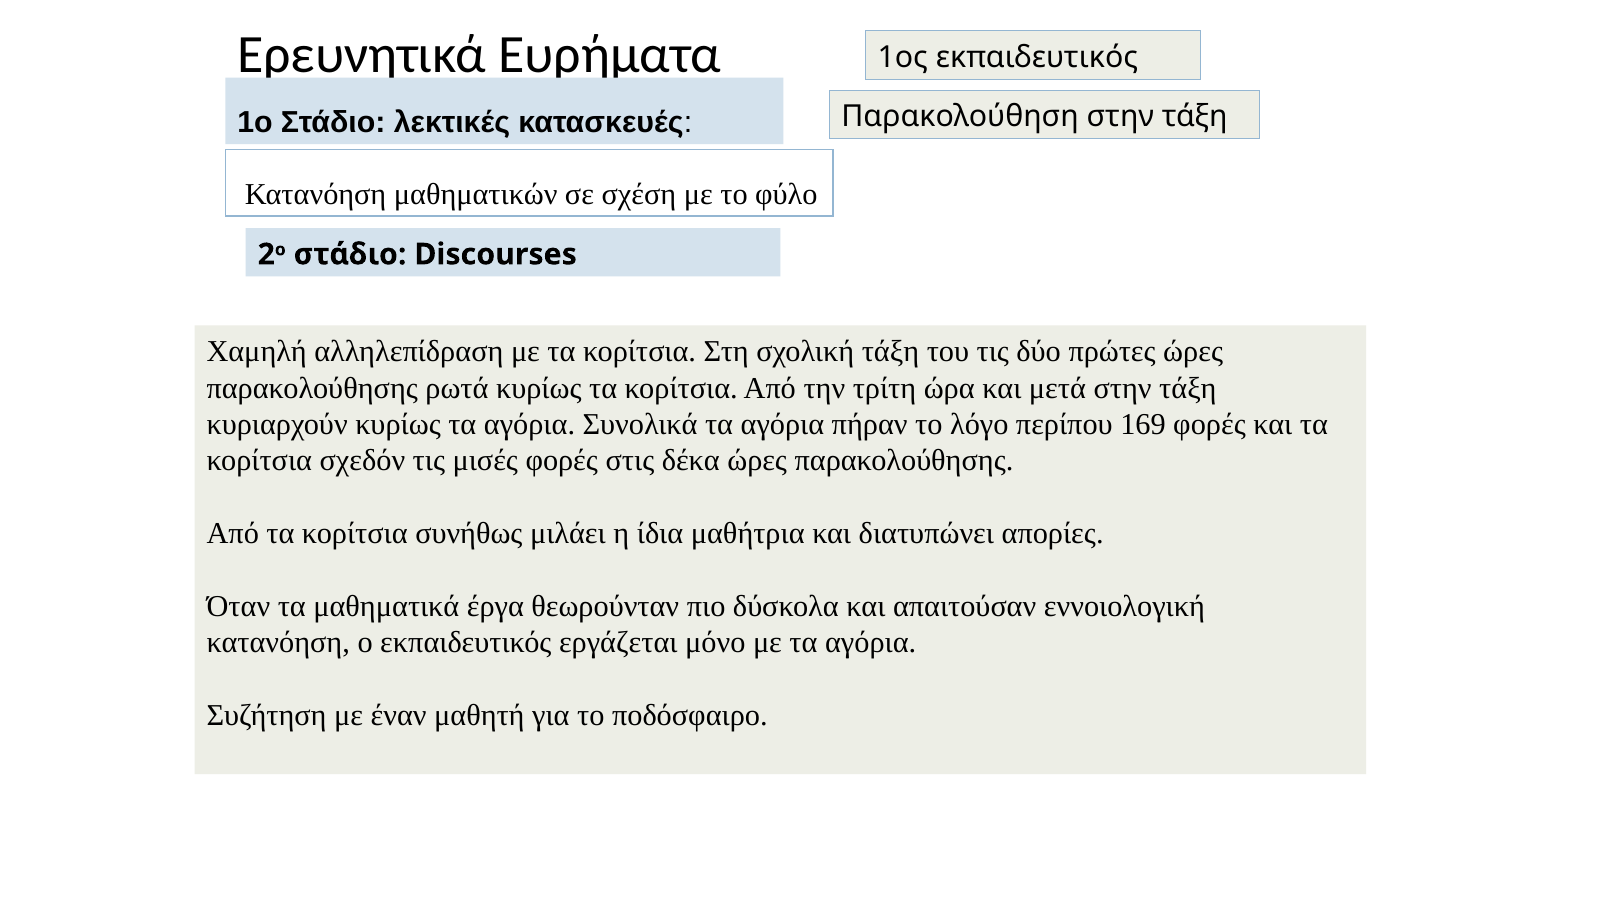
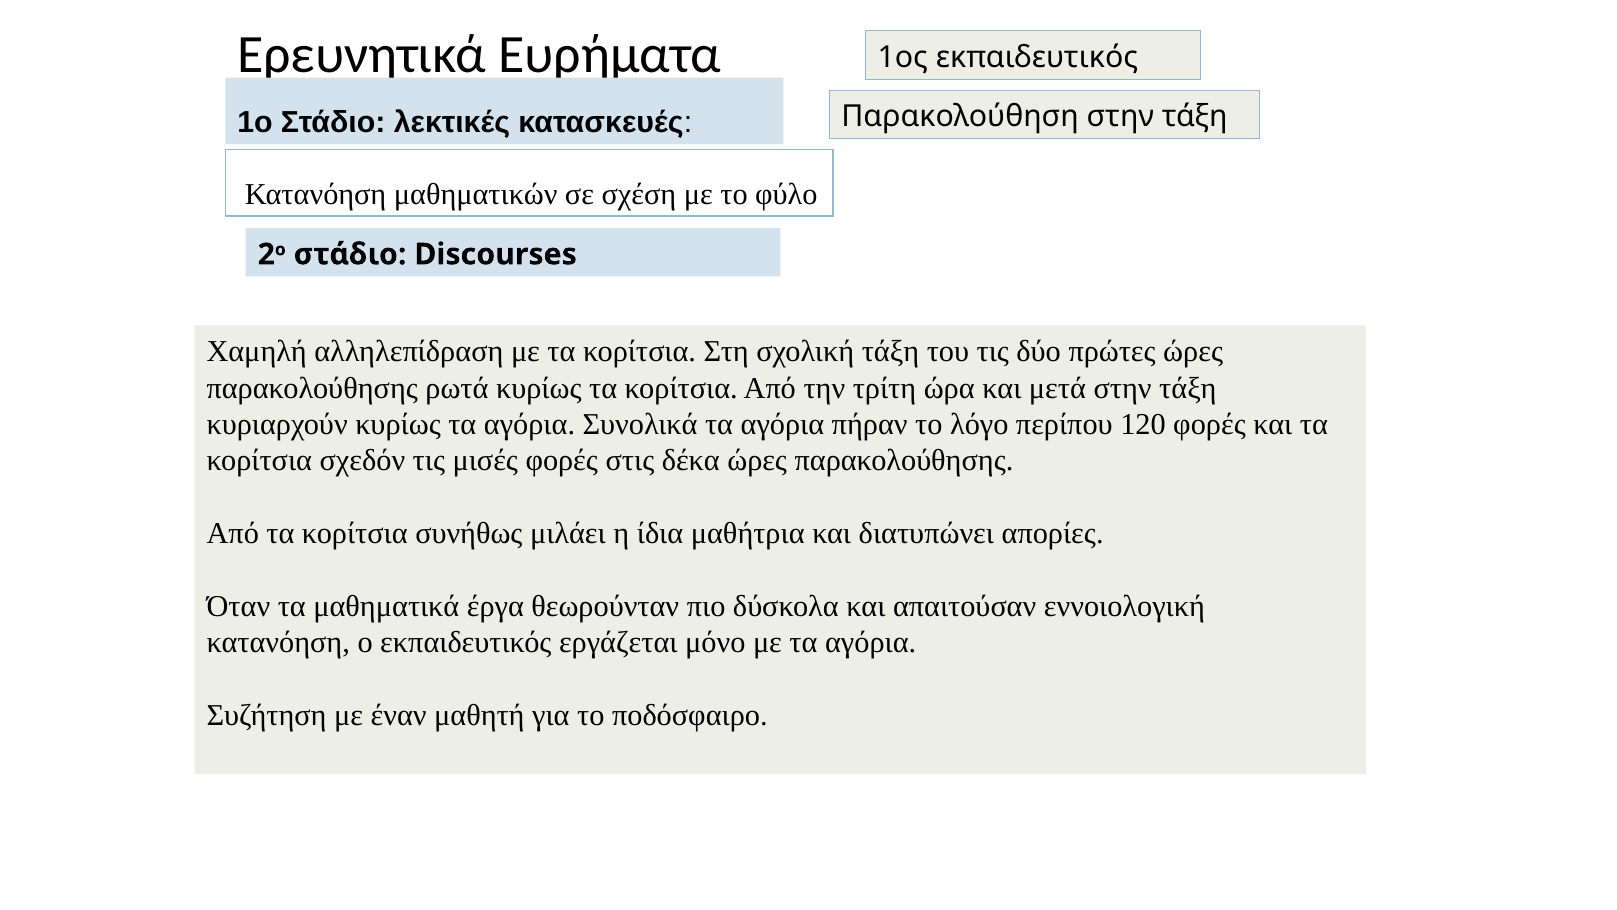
169: 169 -> 120 (1143, 424)
